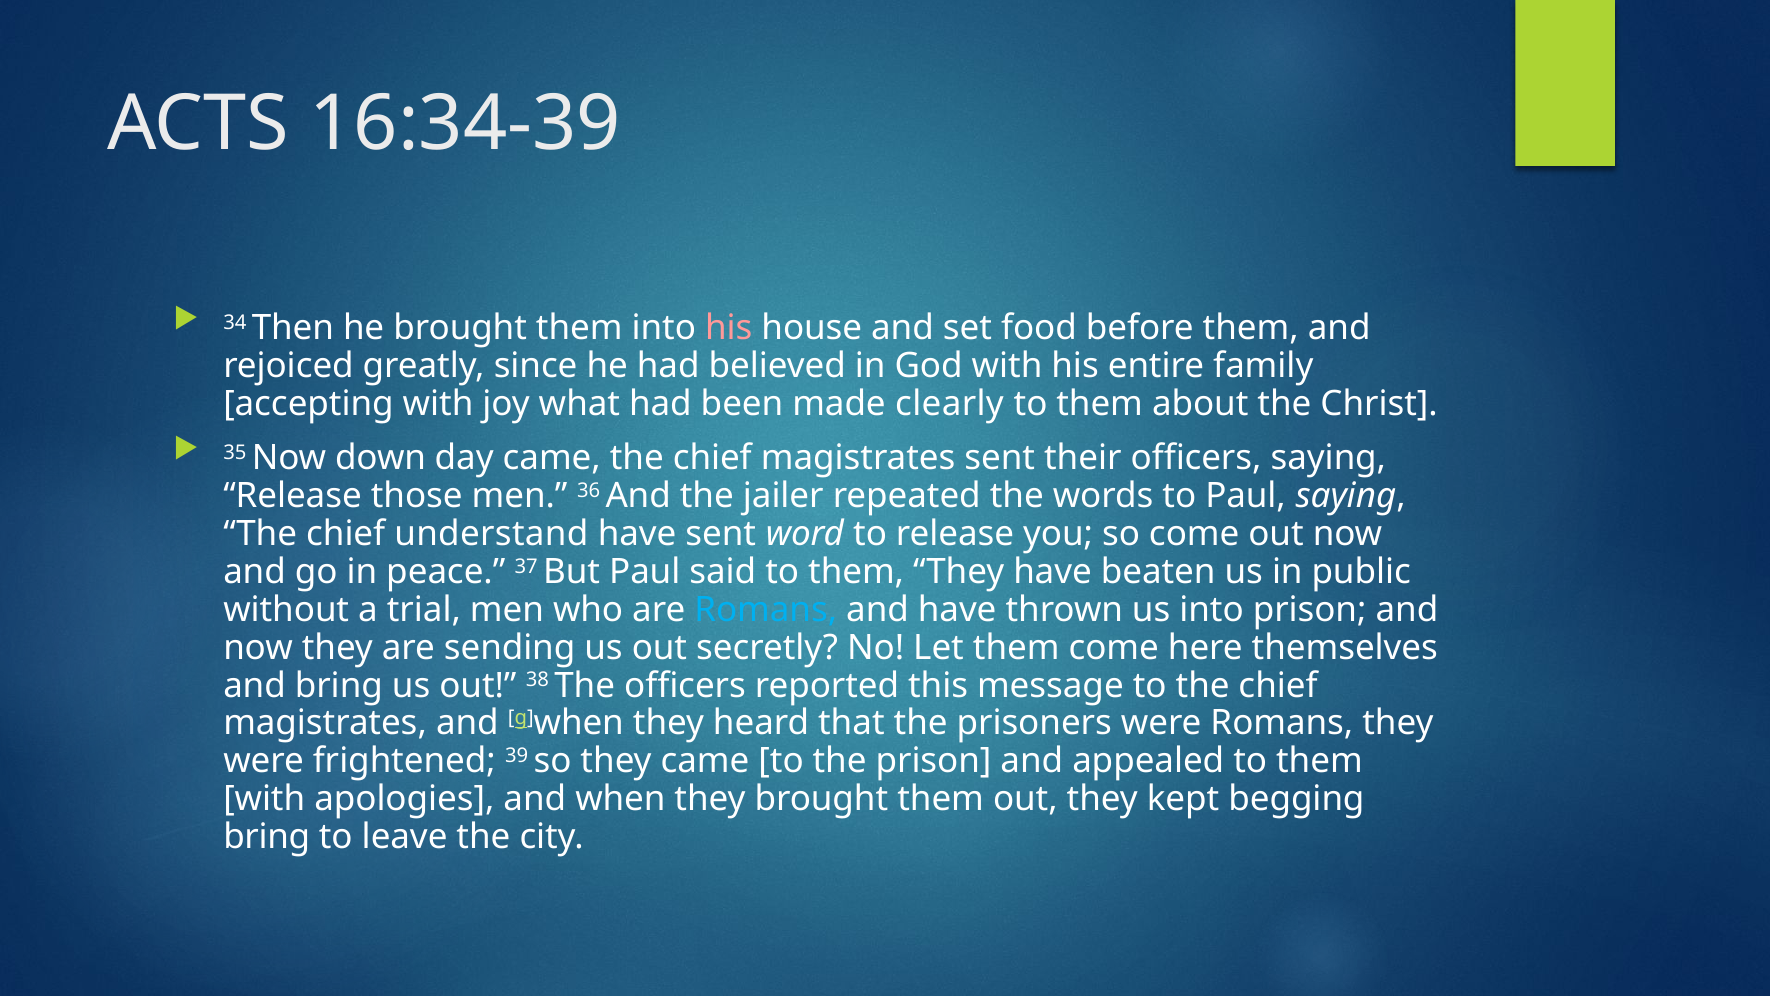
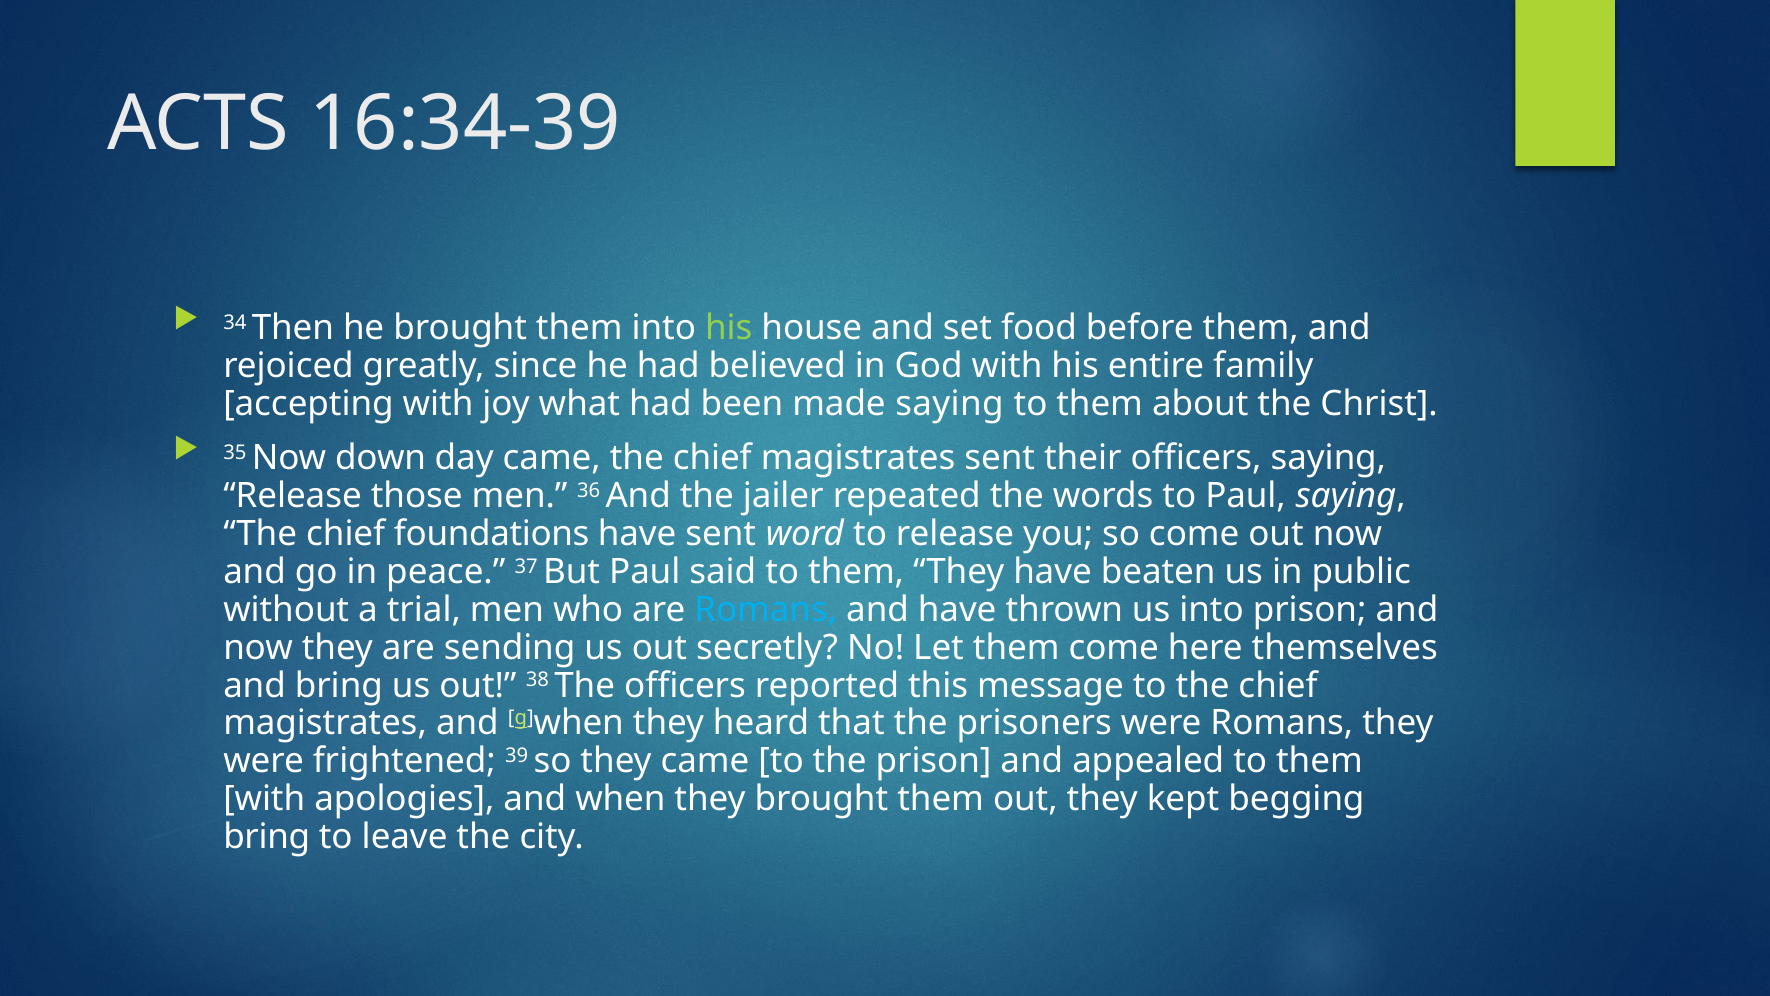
his colour: pink -> light green (729, 328)
made clearly: clearly -> saying (949, 404)
understand: understand -> foundations (492, 534)
